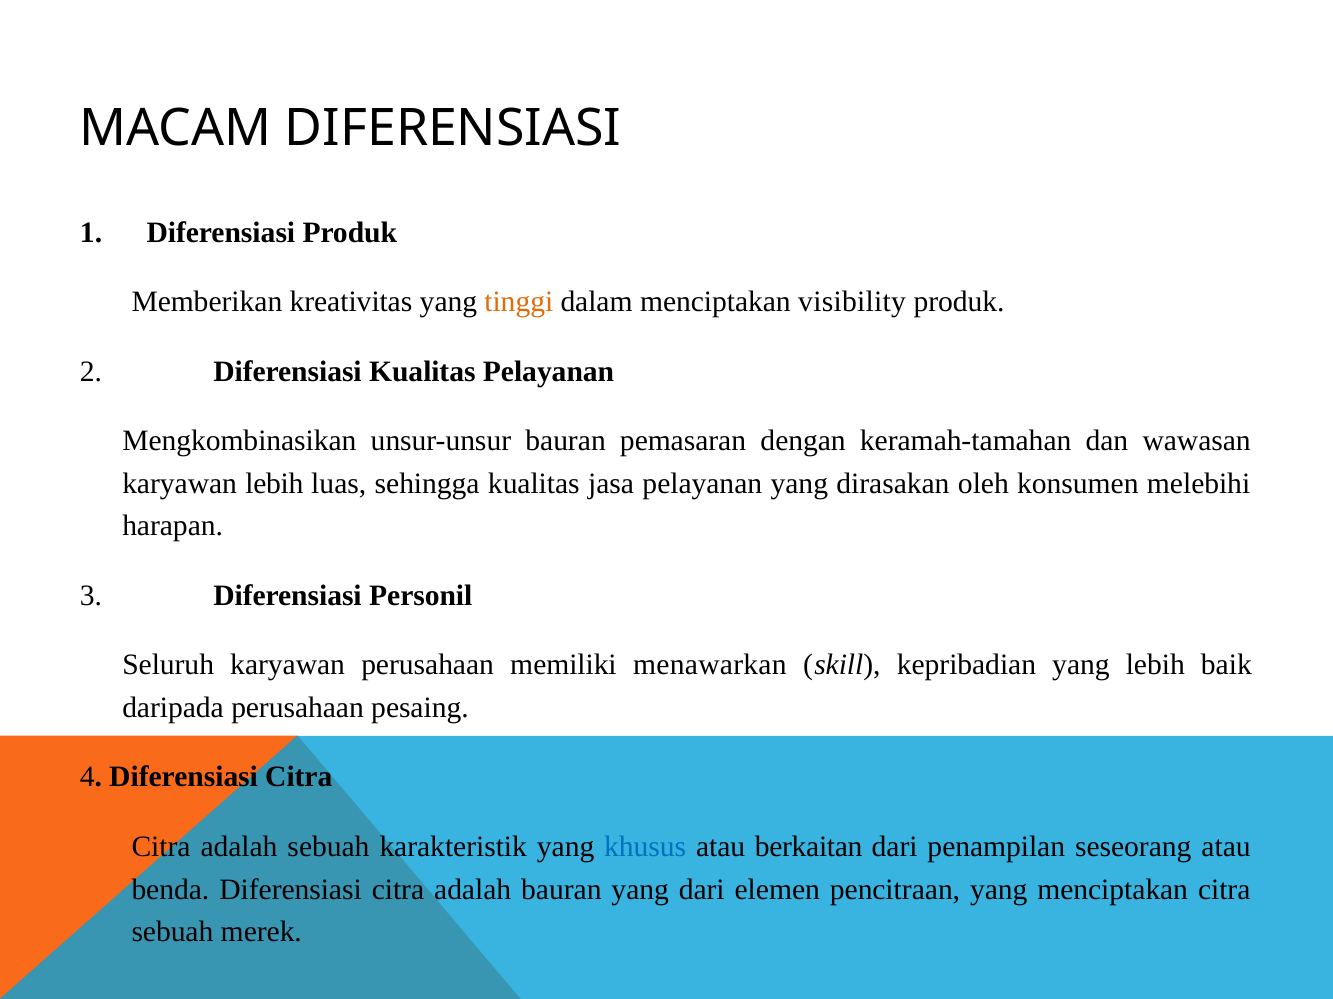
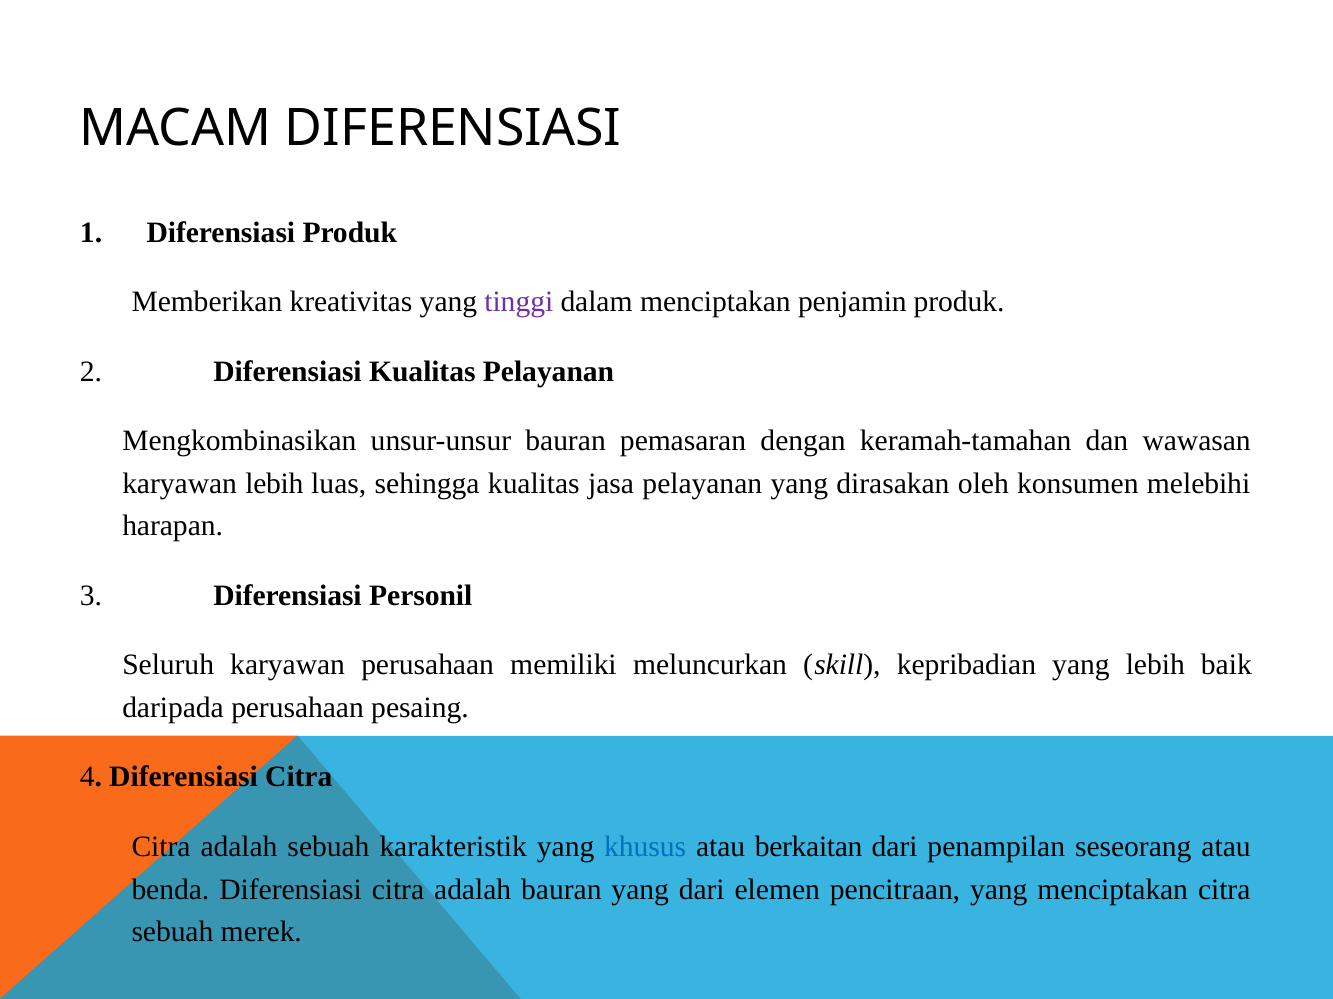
tinggi colour: orange -> purple (519, 302)
visibility: visibility -> penjamin (852, 302)
menawarkan: menawarkan -> meluncurkan (710, 666)
